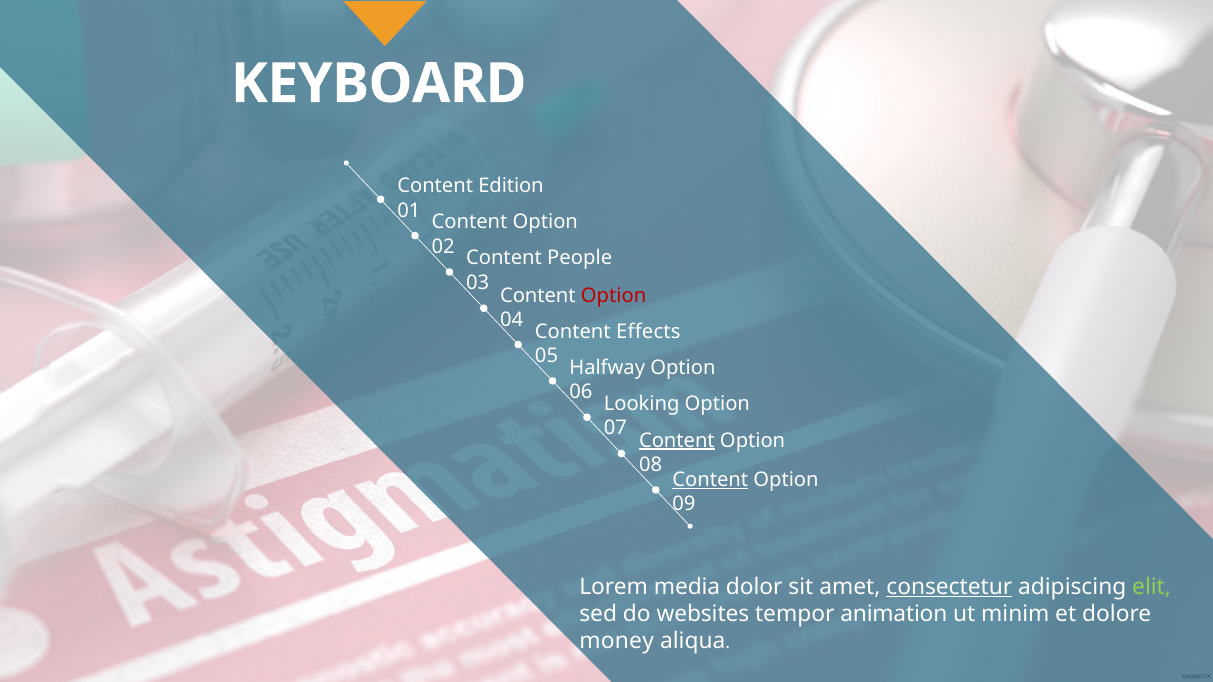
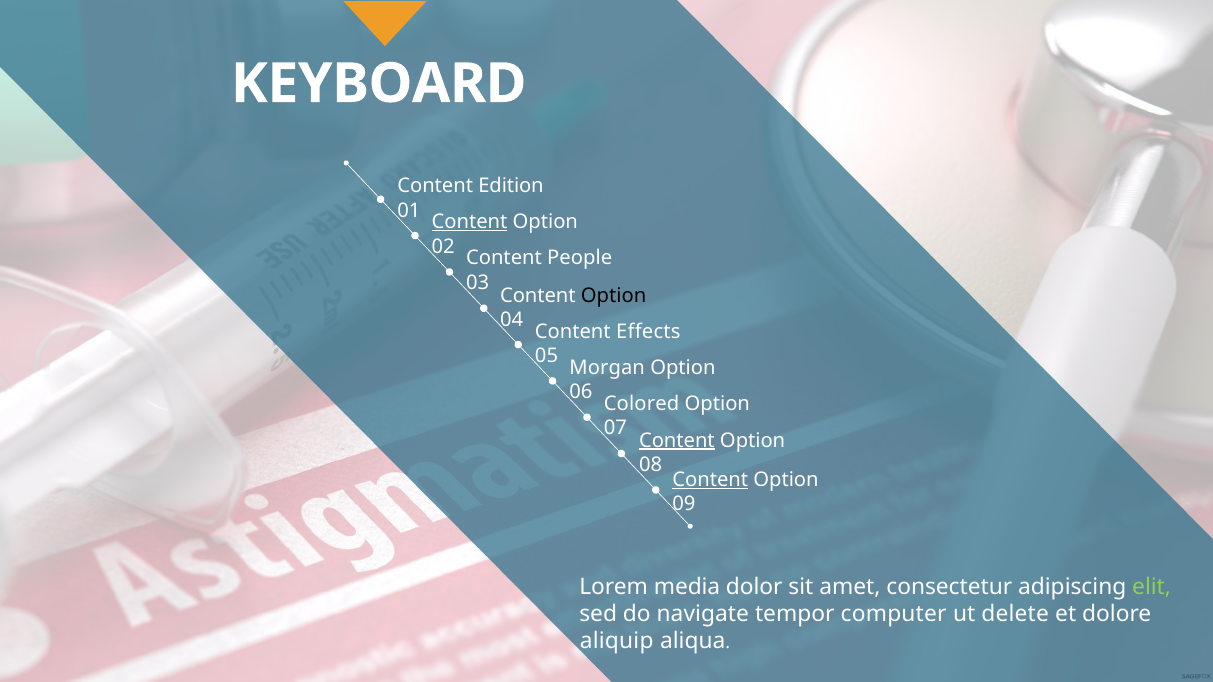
Content underline: none -> present (470, 222)
Option colour: red -> black (614, 296)
Halfway: Halfway -> Morgan (607, 368)
Looking: Looking -> Colored (642, 404)
consectetur underline: present -> none (949, 587)
websites: websites -> navigate (703, 614)
animation: animation -> computer (894, 614)
minim: minim -> delete (1015, 614)
money: money -> aliquip (617, 641)
